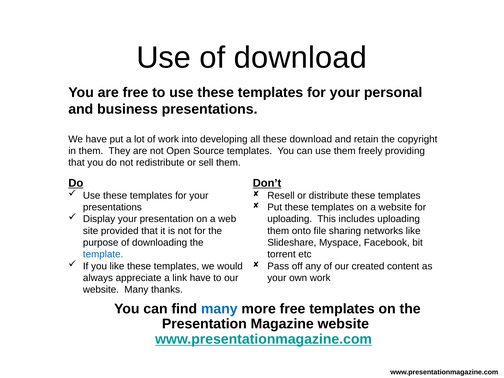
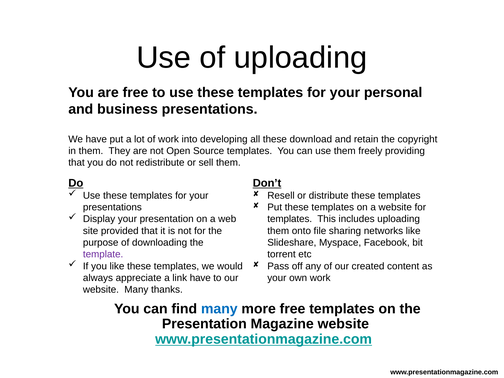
of download: download -> uploading (301, 58)
uploading: uploading -> templates (290, 219)
template colour: blue -> purple (103, 254)
